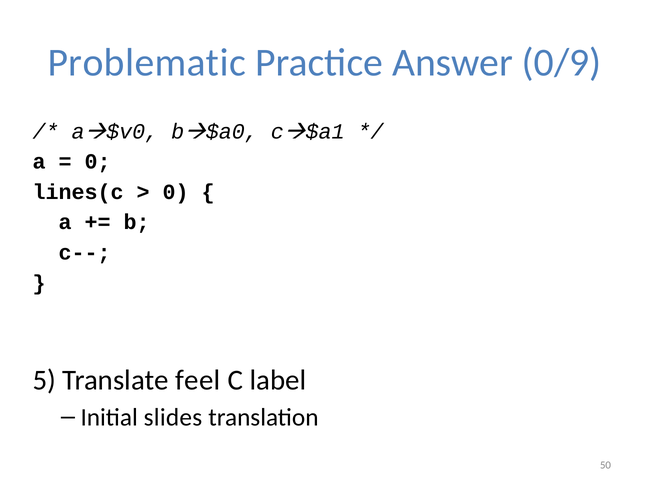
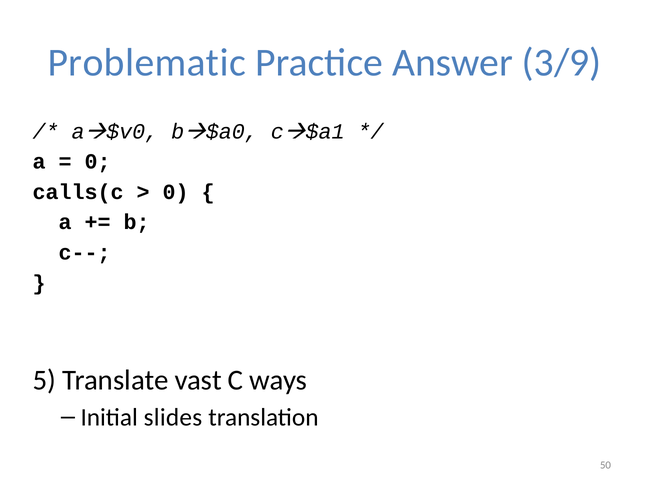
0/9: 0/9 -> 3/9 (562, 63)
lines(c: lines(c -> calls(c (78, 192)
feel: feel -> vast (198, 380)
label: label -> ways (278, 380)
